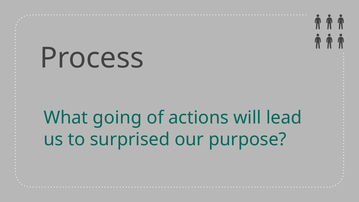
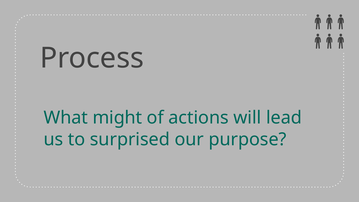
going: going -> might (117, 118)
